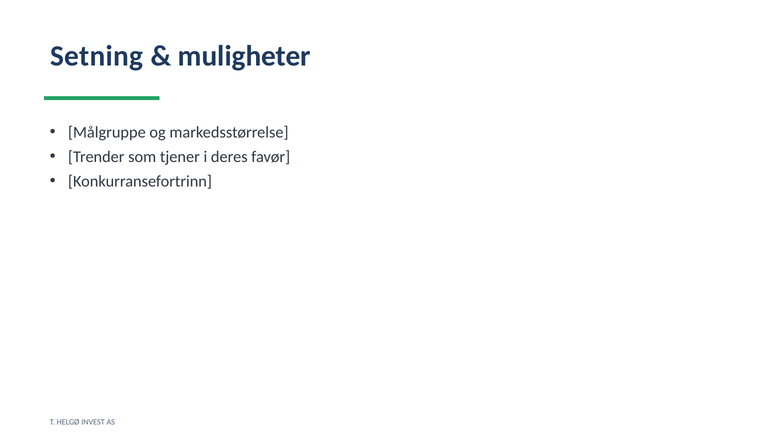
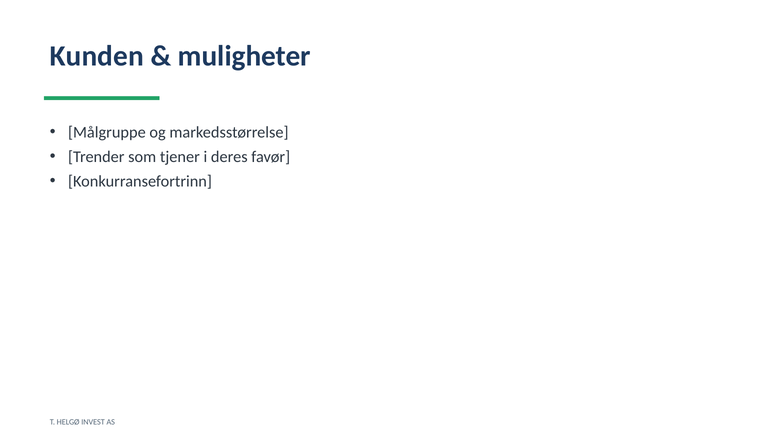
Setning: Setning -> Kunden (97, 56)
